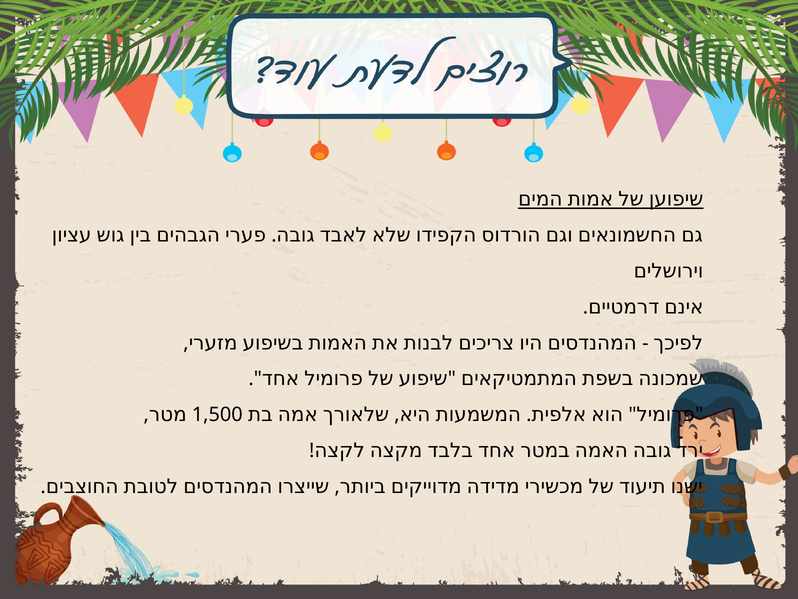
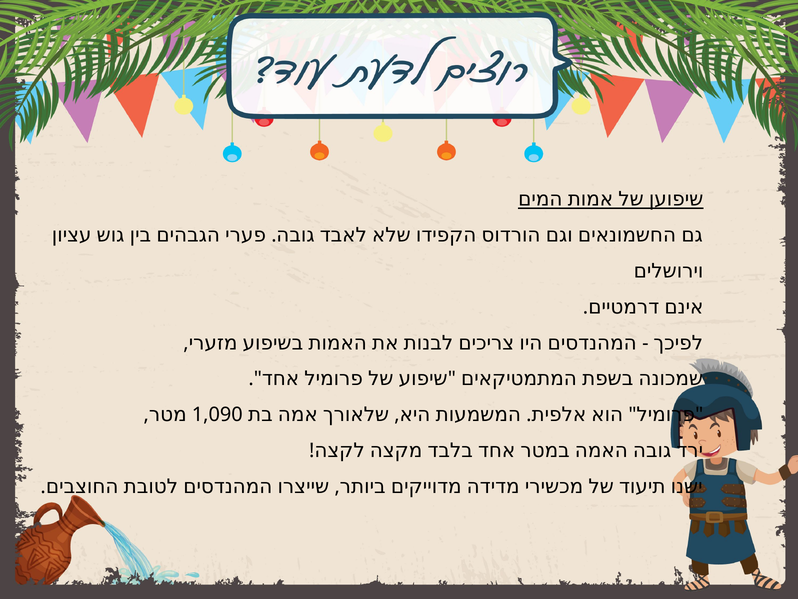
1,500: 1,500 -> 1,090 (217, 415)
